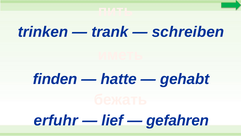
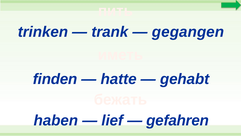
schreiben: schreiben -> gegangen (188, 32)
erfuhr: erfuhr -> haben (56, 120)
